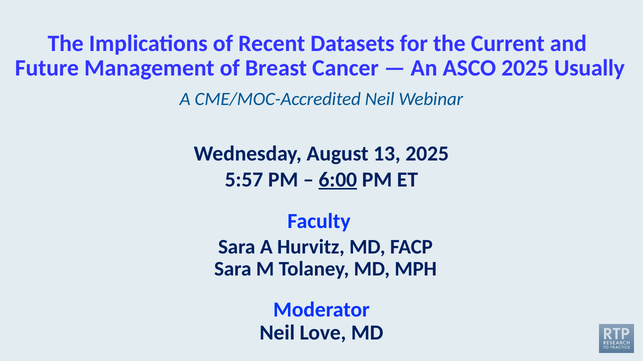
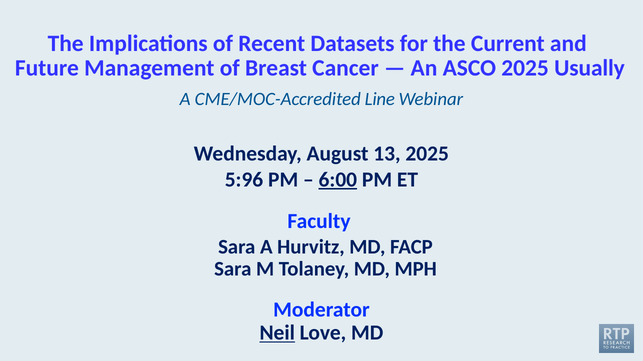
CME/MOC-Accredited Neil: Neil -> Line (380, 99)
5:57: 5:57 -> 5:96 (244, 180)
Neil underline: none -> present (277, 333)
